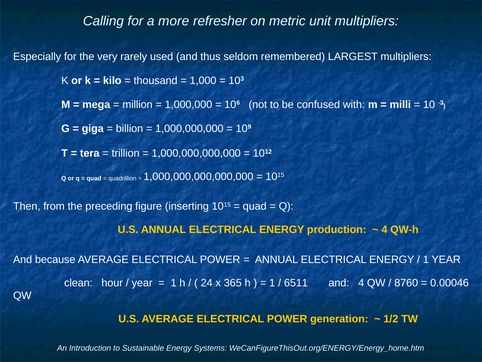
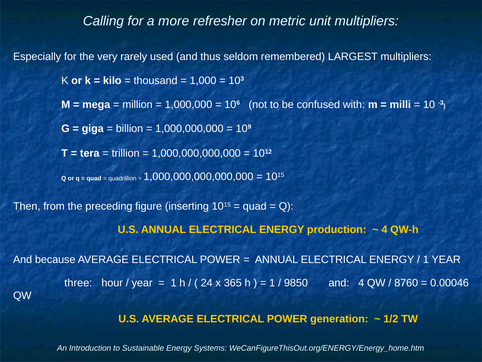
clean: clean -> three (78, 282)
6511: 6511 -> 9850 (296, 282)
